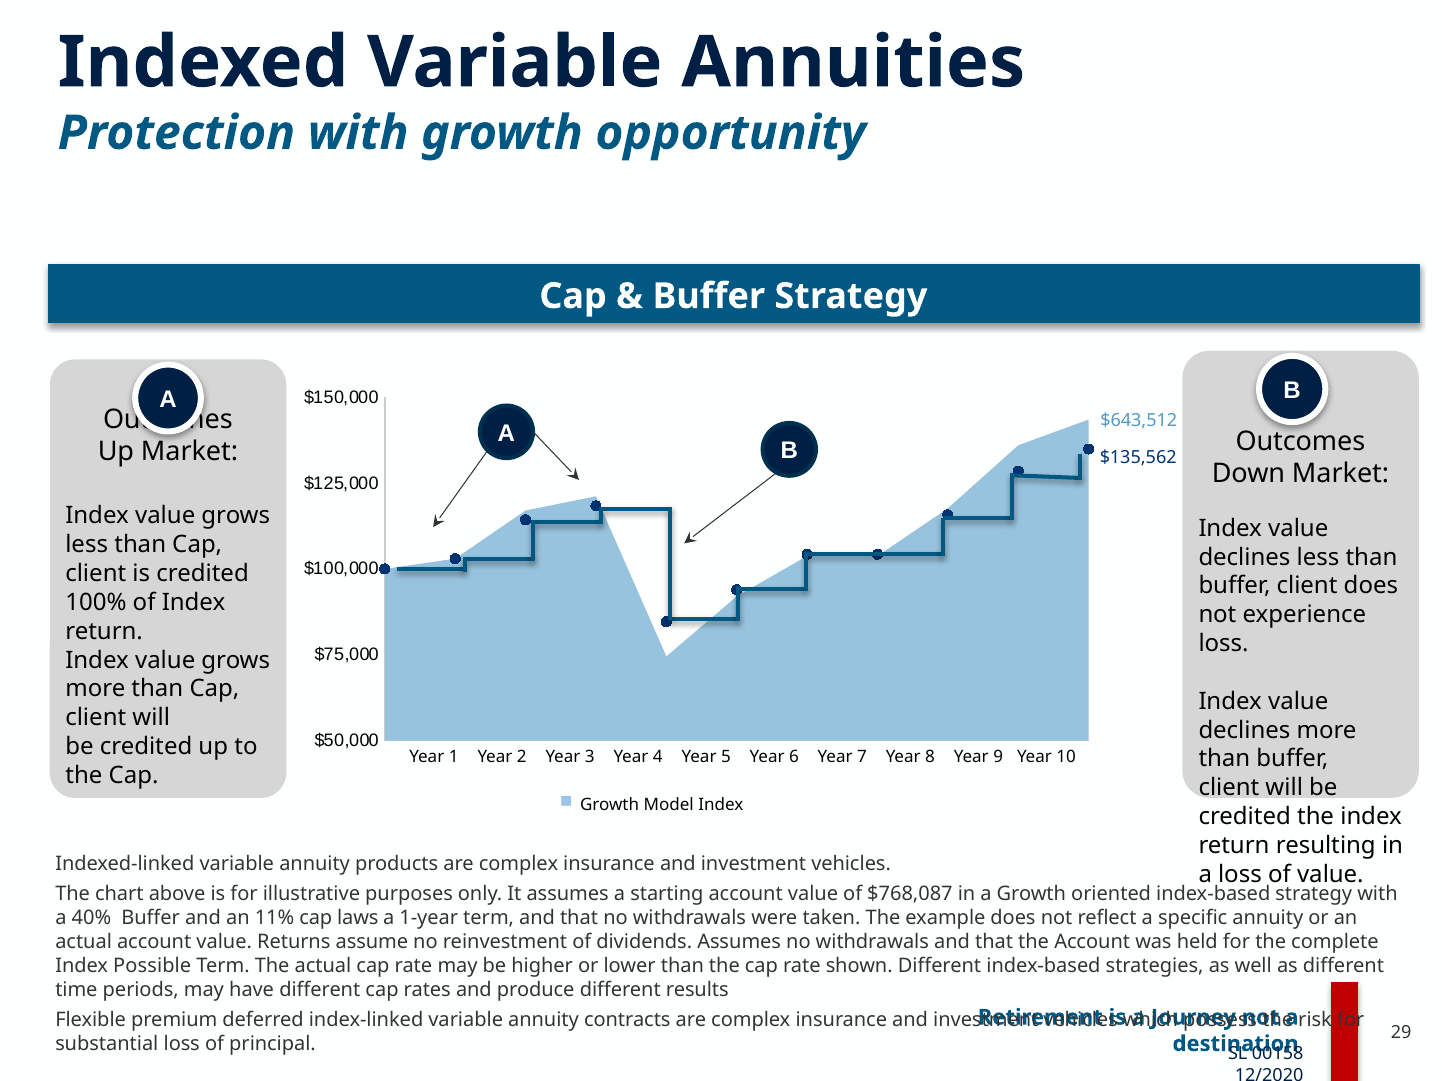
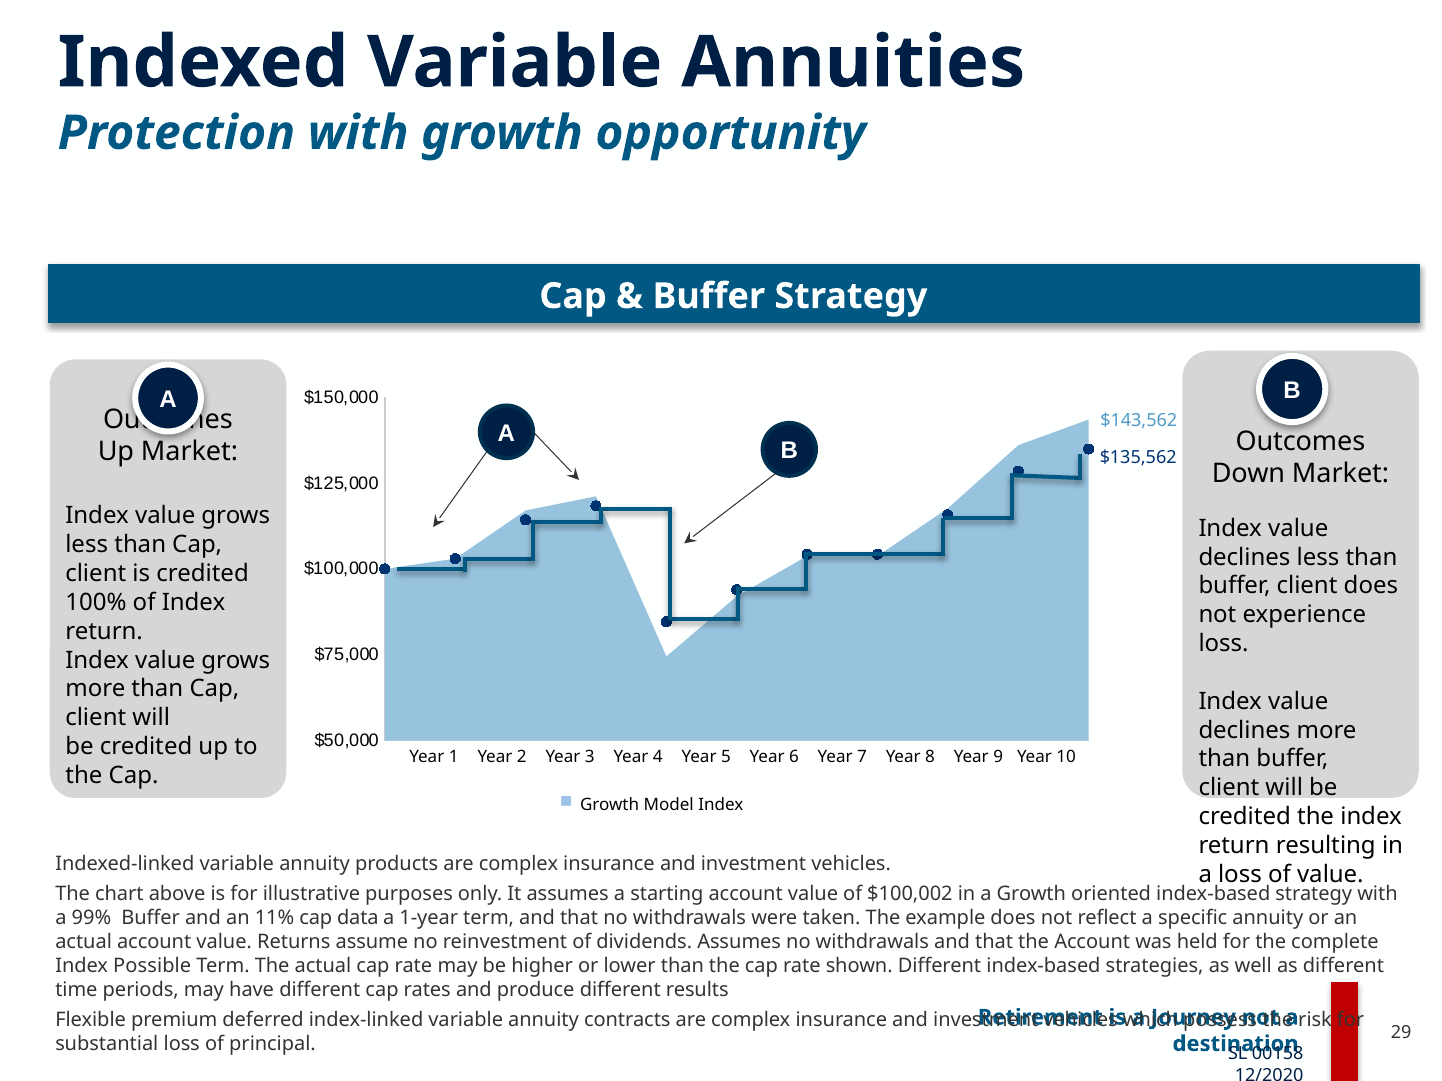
$643,512: $643,512 -> $143,562 (1139, 421)
$768,087: $768,087 -> $100,002 (910, 894)
40%: 40% -> 99% (91, 918)
laws: laws -> data (358, 918)
